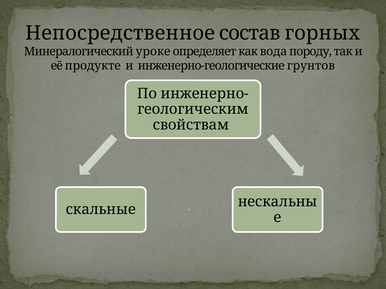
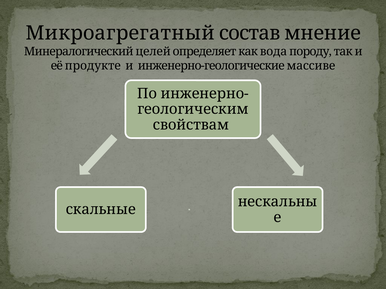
Непосредственное: Непосредственное -> Микроагрегатный (120, 33)
горных: горных -> мнение (323, 33)
уроке: уроке -> целей (153, 52)
грунтов: грунтов -> массиве (311, 66)
